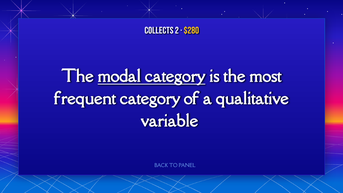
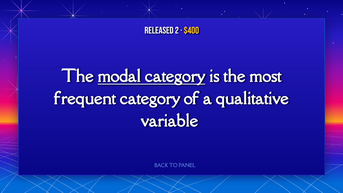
COLLECTS: COLLECTS -> RELEASED (159, 30)
$280: $280 -> $400 (191, 30)
